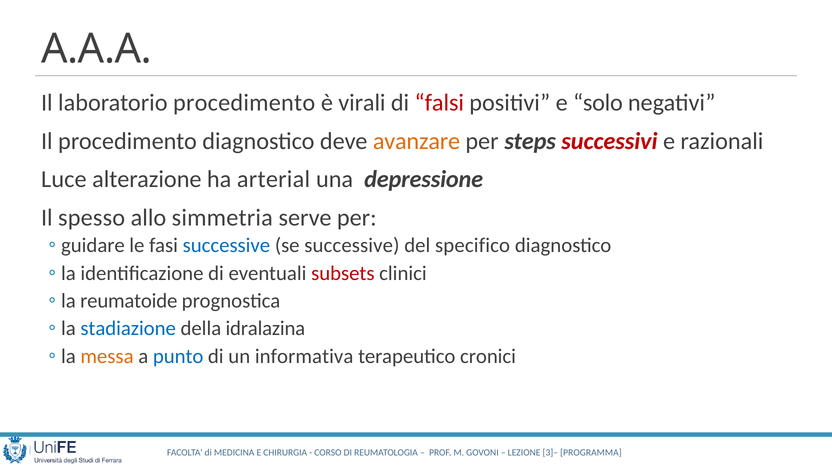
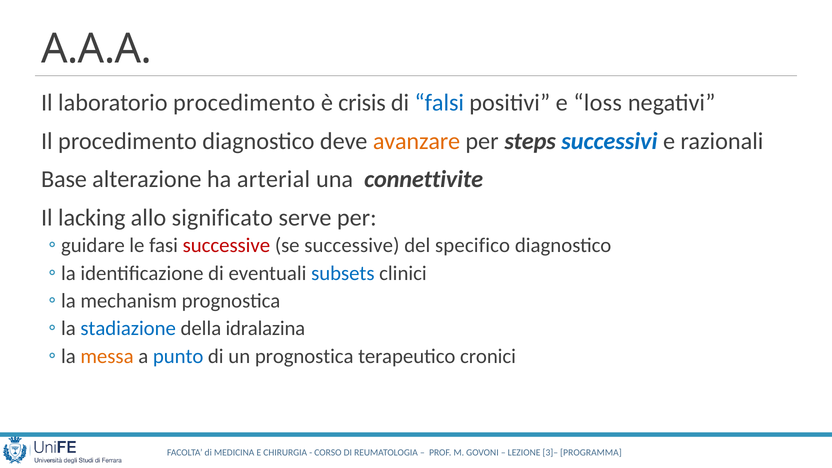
virali: virali -> crisis (362, 103)
falsi colour: red -> blue (439, 103)
solo: solo -> loss (598, 103)
successivi colour: red -> blue (609, 141)
Luce: Luce -> Base (64, 179)
depressione: depressione -> connettivite (424, 179)
spesso: spesso -> lacking (92, 218)
simmetria: simmetria -> significato (222, 218)
successive colour: blue -> red (226, 246)
subsets colour: red -> blue (343, 273)
reumatoide: reumatoide -> mechanism (129, 301)
un informativa: informativa -> prognostica (304, 356)
